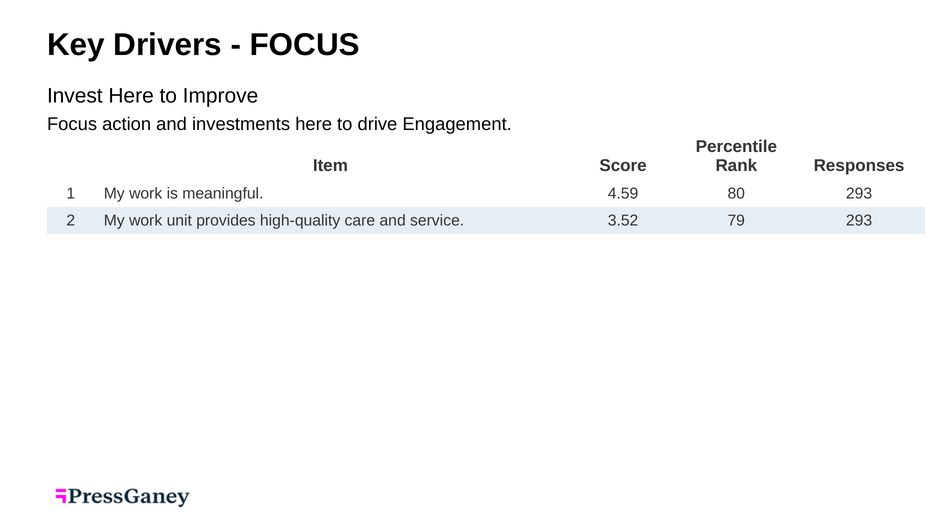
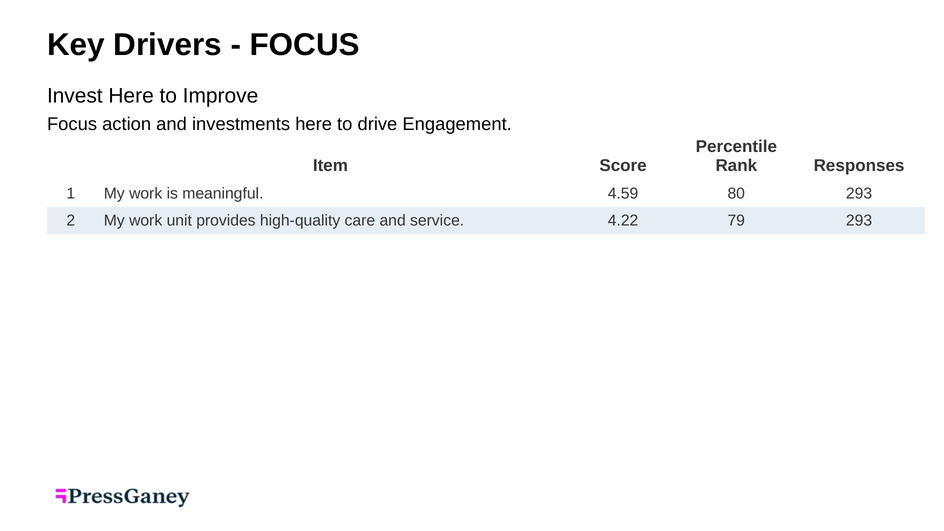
3.52: 3.52 -> 4.22 (623, 221)
